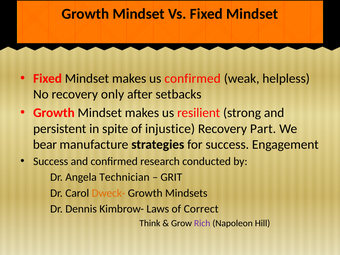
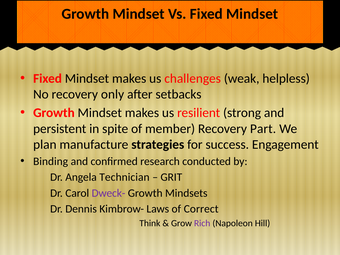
us confirmed: confirmed -> challenges (193, 79)
injustice: injustice -> member (170, 129)
bear: bear -> plan (45, 145)
Success: Success -> Binding (51, 161)
Dweck- colour: orange -> purple (108, 193)
